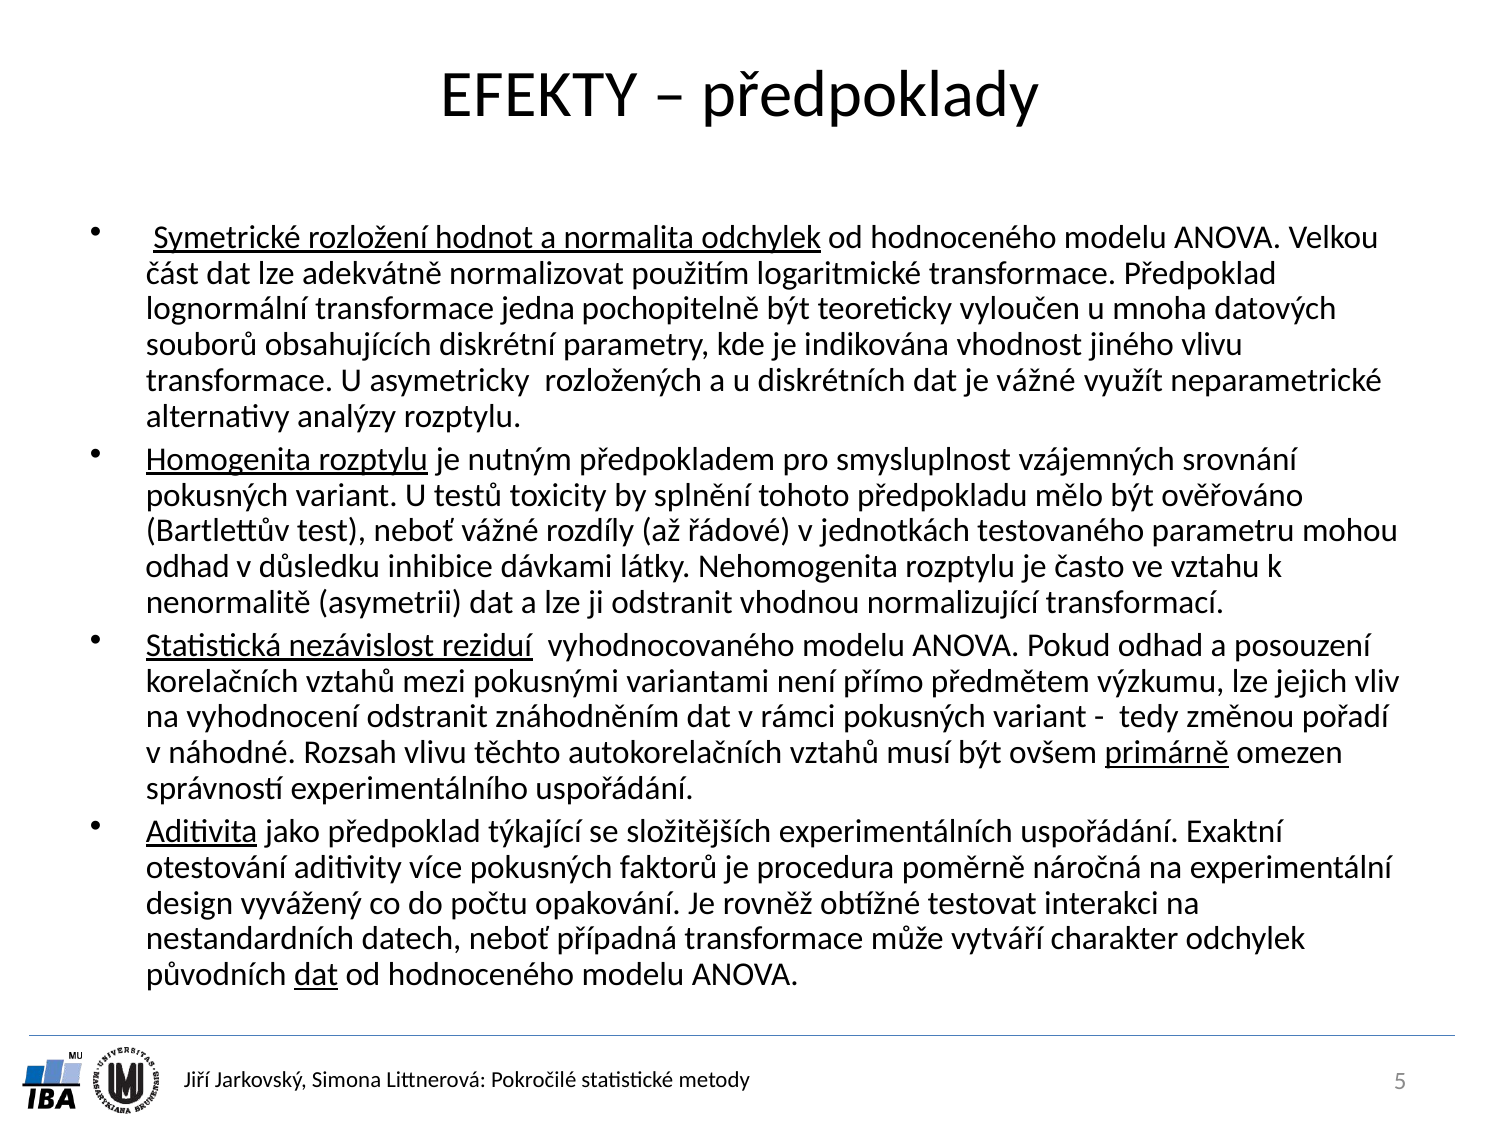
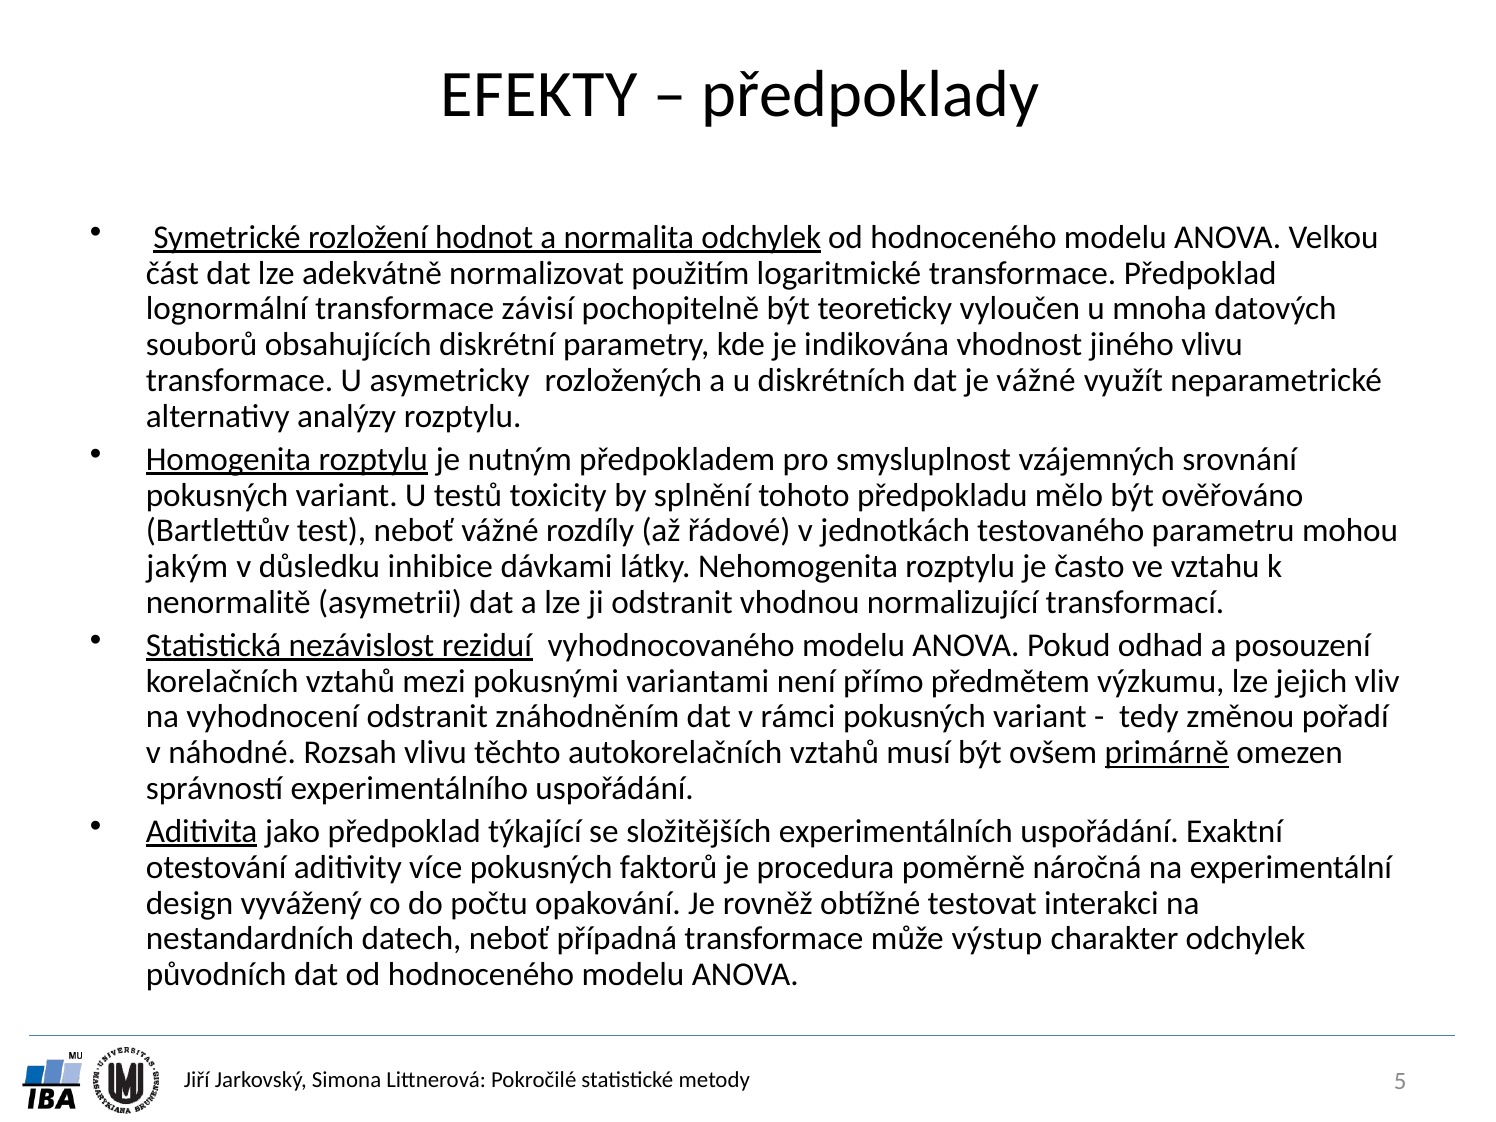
jedna: jedna -> závisí (538, 309)
odhad: odhad -> jakým (187, 567)
vytváří: vytváří -> výstup (997, 939)
dat underline: present -> none (316, 975)
